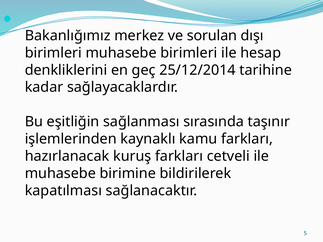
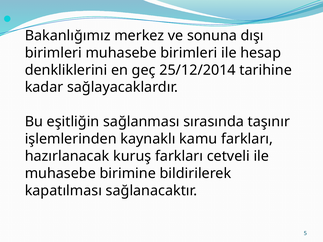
sorulan: sorulan -> sonuna (212, 36)
